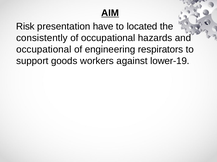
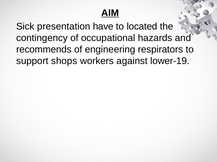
Risk: Risk -> Sick (25, 26)
consistently: consistently -> contingency (42, 38)
occupational: occupational -> recommends (44, 50)
goods: goods -> shops (64, 61)
